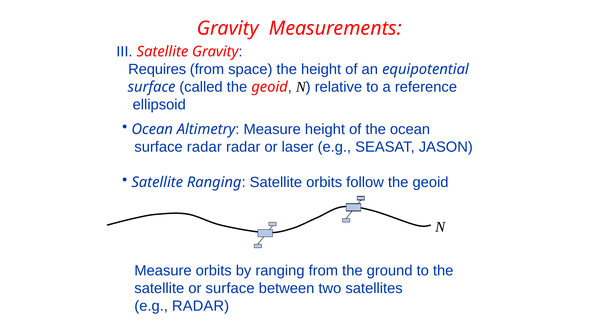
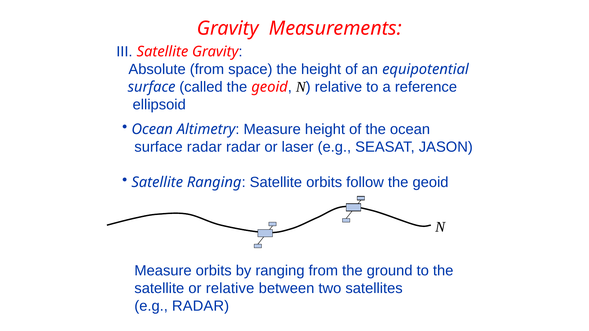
Requires: Requires -> Absolute (157, 70)
or surface: surface -> relative (230, 288)
